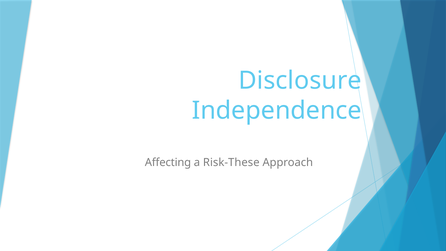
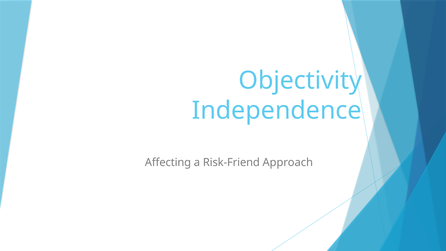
Disclosure: Disclosure -> Objectivity (300, 80)
Risk-These: Risk-These -> Risk-Friend (231, 162)
